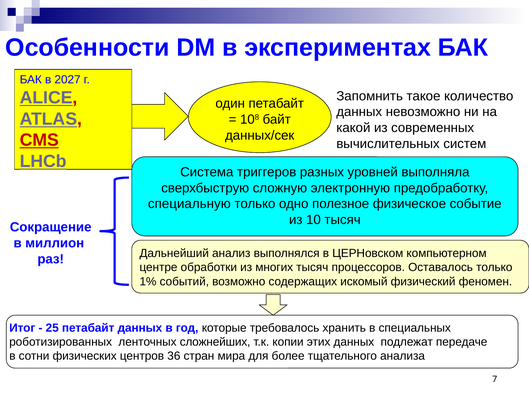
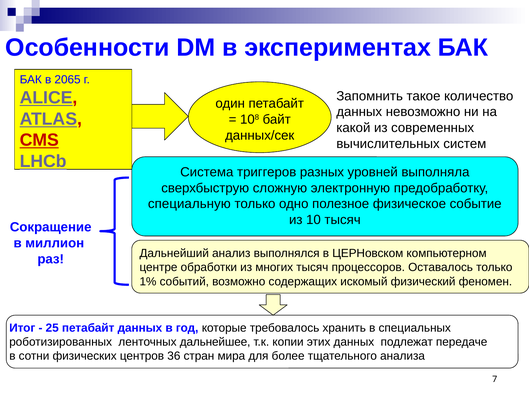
2027: 2027 -> 2065 (68, 80)
сложнейших: сложнейших -> дальнейшее (215, 342)
